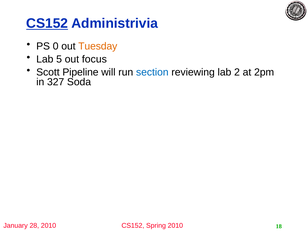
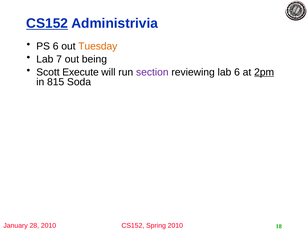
PS 0: 0 -> 6 (56, 46)
5: 5 -> 7 (59, 59)
focus: focus -> being (94, 59)
Pipeline: Pipeline -> Execute (81, 72)
section colour: blue -> purple (152, 72)
lab 2: 2 -> 6 (237, 72)
2pm underline: none -> present (264, 72)
327: 327 -> 815 (56, 82)
